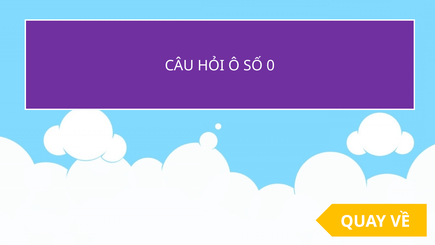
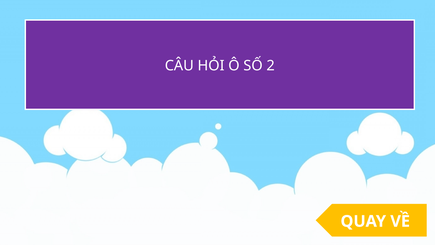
0: 0 -> 2 (271, 66)
